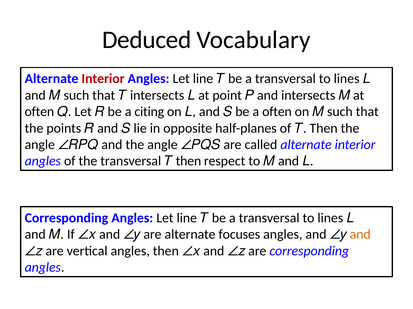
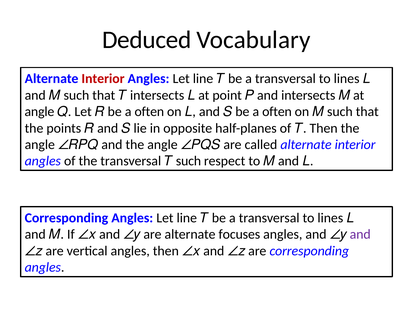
often: often -> angle (39, 112)
Let be a citing: citing -> often (149, 112)
transversal then: then -> such (189, 162)
and colour: orange -> purple (360, 235)
